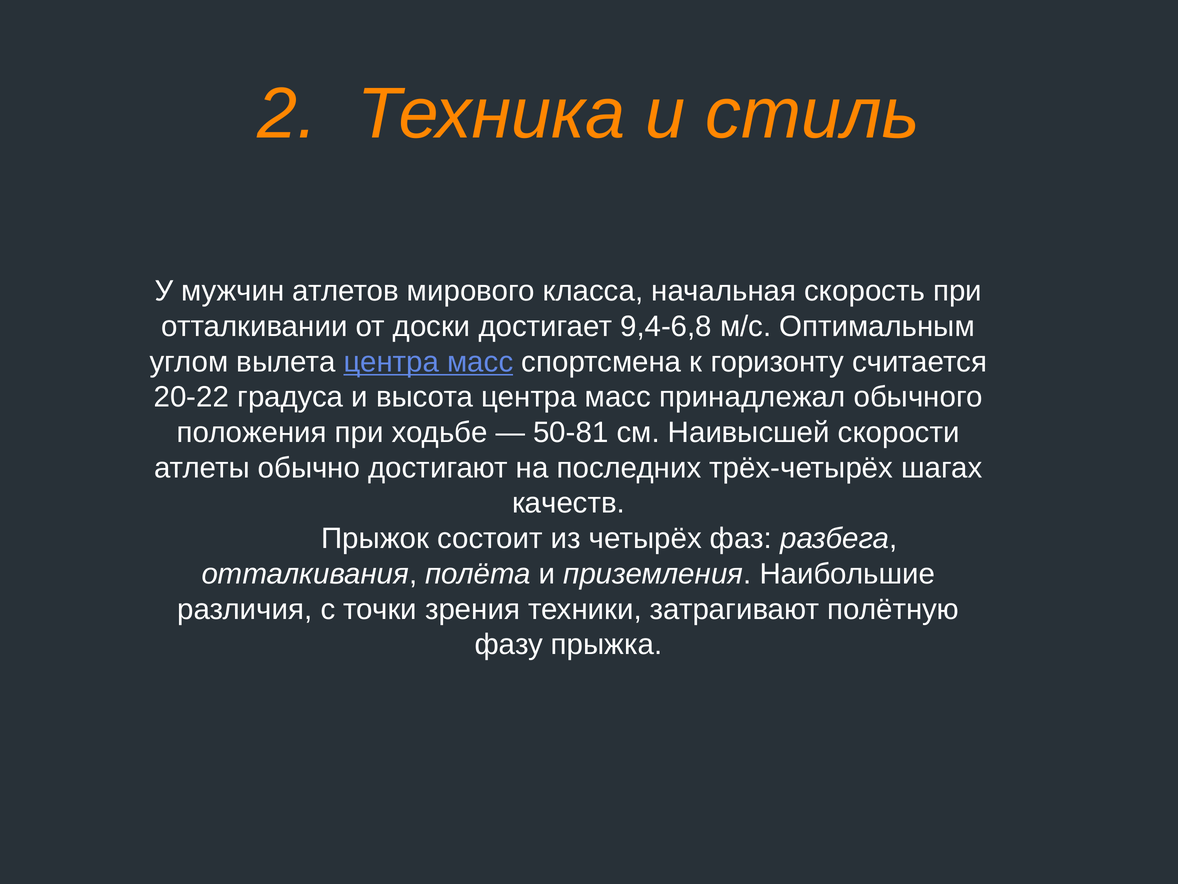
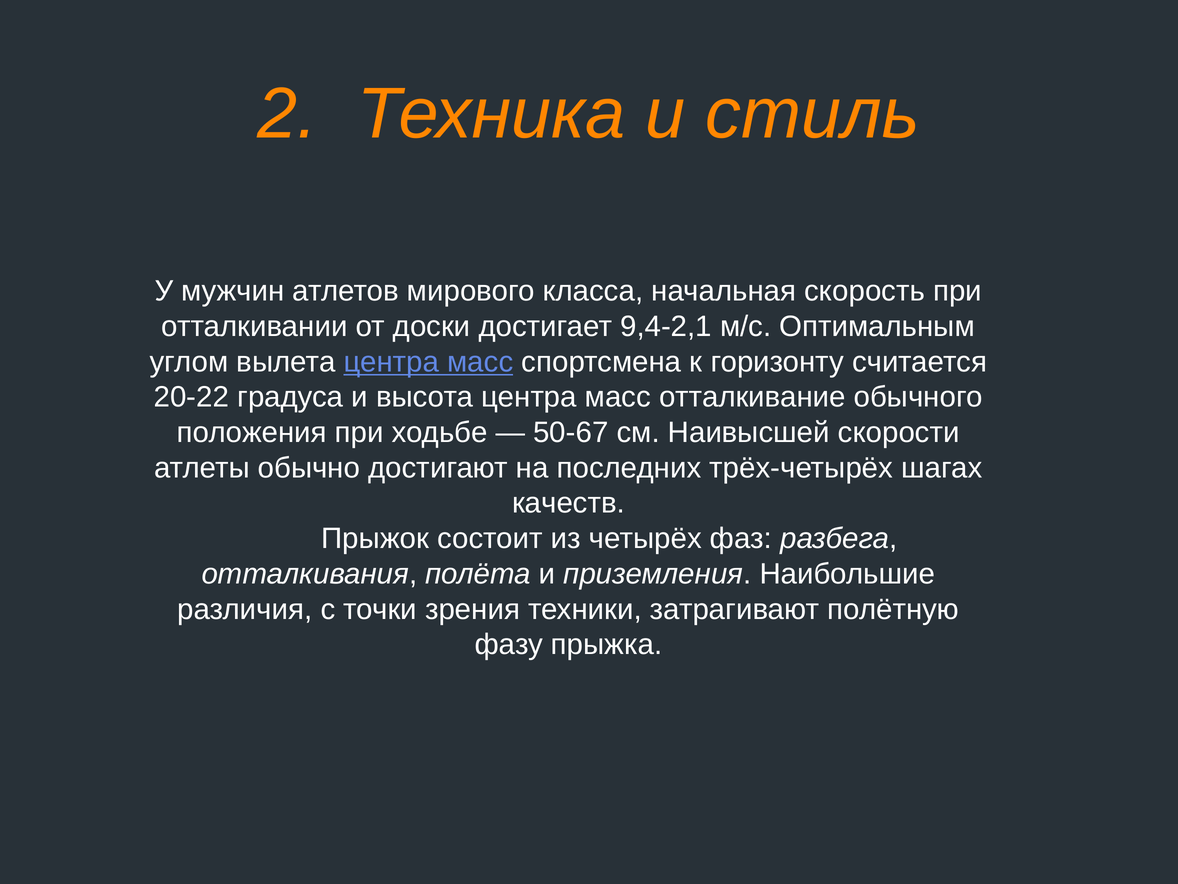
9,4-6,8: 9,4-6,8 -> 9,4-2,1 (666, 326)
принадлежал: принадлежал -> отталкивание (752, 397)
50-81: 50-81 -> 50-67 (571, 432)
